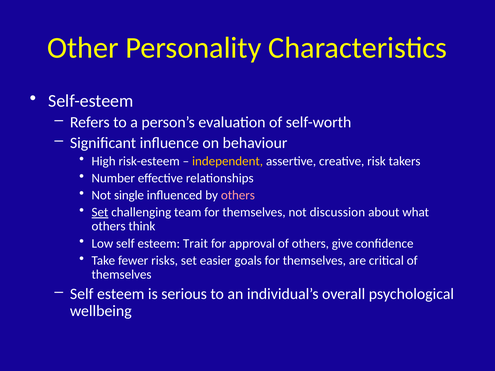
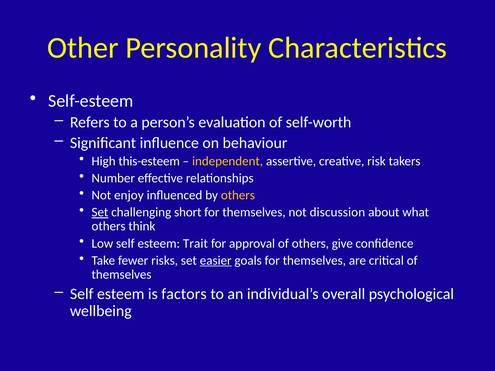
risk-esteem: risk-esteem -> this-esteem (149, 161)
single: single -> enjoy (129, 195)
others colour: pink -> yellow (238, 195)
team: team -> short (188, 212)
easier underline: none -> present (216, 261)
serious: serious -> factors (184, 294)
